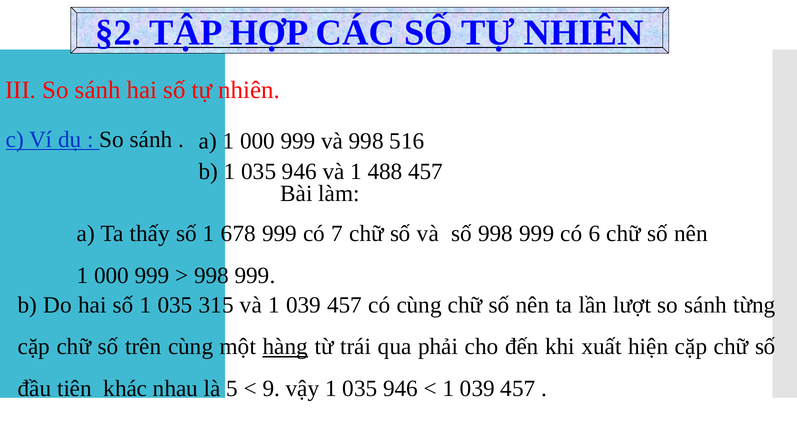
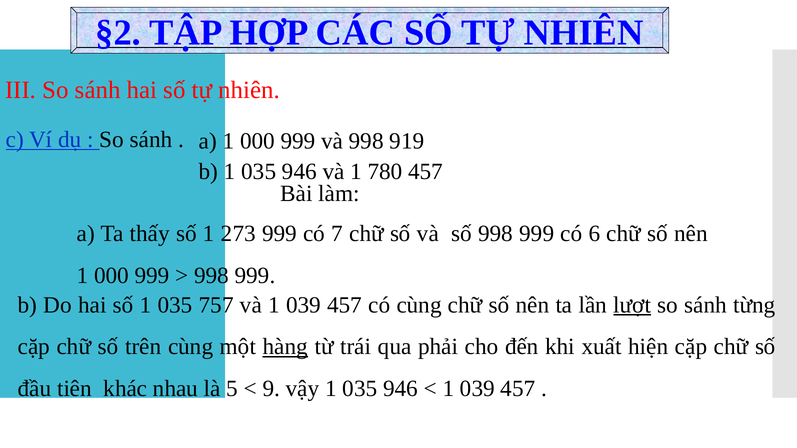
516: 516 -> 919 (407, 141)
488: 488 -> 780 (385, 171)
678: 678 -> 273 (238, 234)
315: 315 -> 757 (216, 305)
lượt underline: none -> present (632, 305)
